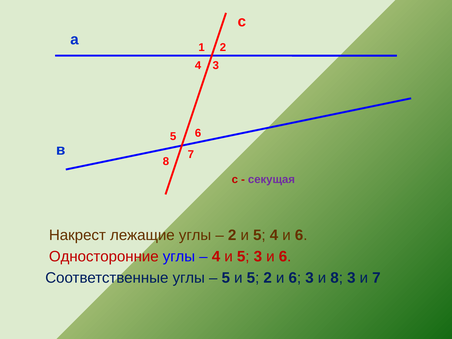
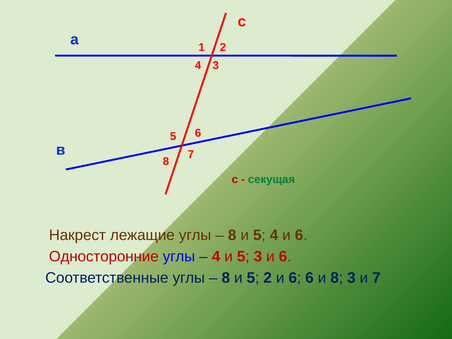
секущая colour: purple -> green (271, 179)
2: 2 -> 8 (232, 235)
5: 5 -> 8 (226, 278)
6 3: 3 -> 6 (309, 278)
